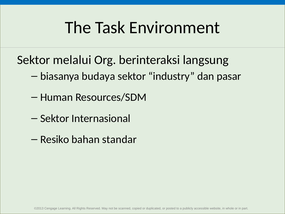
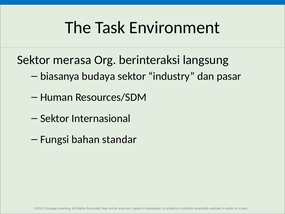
melalui: melalui -> merasa (72, 60)
Resiko: Resiko -> Fungsi (55, 139)
